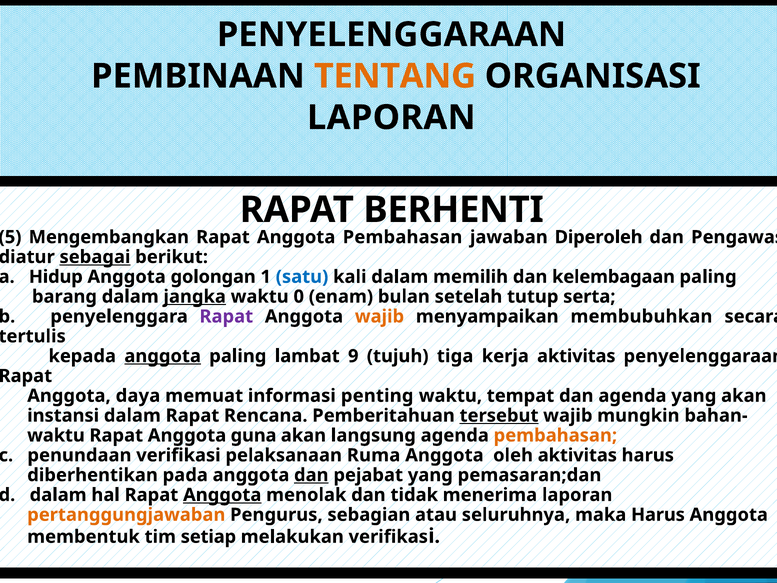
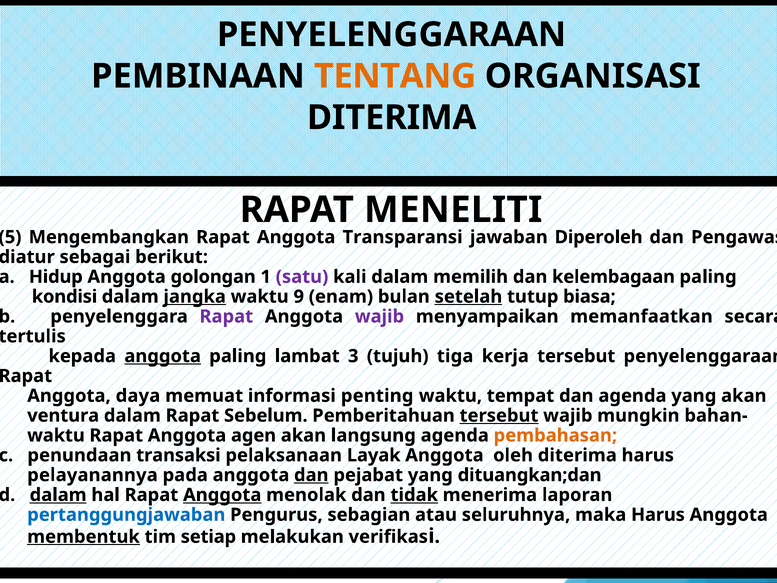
LAPORAN: LAPORAN -> DITERIMA (392, 118)
BERHENTI: BERHENTI -> MENELITI (453, 210)
Anggota Pembahasan: Pembahasan -> Transparansi (403, 237)
sebagai underline: present -> none (95, 257)
satu colour: blue -> purple (302, 277)
barang: barang -> kondisi (65, 297)
0: 0 -> 9 (299, 297)
setelah underline: none -> present (468, 297)
serta: serta -> biasa (589, 297)
wajib colour: orange -> purple (380, 316)
membubuhkan: membubuhkan -> memanfaatkan (641, 316)
9: 9 -> 3 (353, 356)
kerja aktivitas: aktivitas -> tersebut (576, 356)
instansi: instansi -> ventura (63, 415)
Rencana: Rencana -> Sebelum (266, 415)
guna: guna -> agen (254, 435)
penundaan verifikasi: verifikasi -> transaksi (178, 455)
Ruma: Ruma -> Layak (374, 455)
oleh aktivitas: aktivitas -> diterima (577, 455)
diberhentikan: diberhentikan -> pelayanannya (92, 475)
pemasaran;dan: pemasaran;dan -> dituangkan;dan (530, 475)
dalam underline: none -> present (58, 495)
tidak underline: none -> present (414, 495)
pertanggungjawaban colour: orange -> blue (126, 515)
membentuk underline: none -> present (83, 537)
